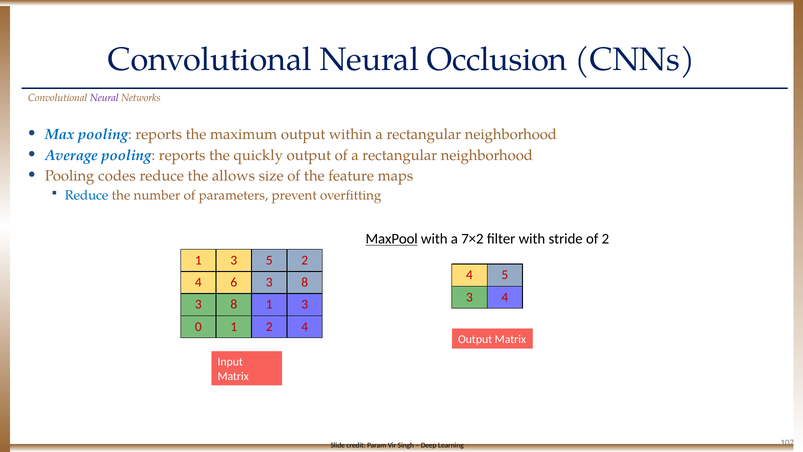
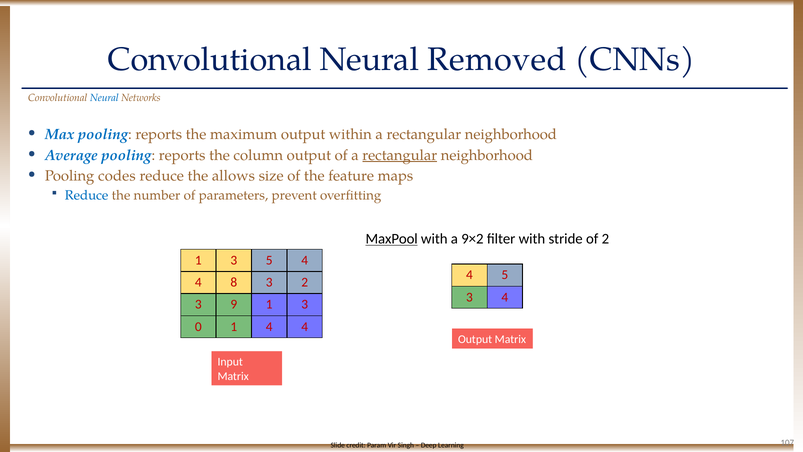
Occlusion: Occlusion -> Removed (497, 59)
Neural colour: purple -> blue (104, 98)
quickly: quickly -> column (258, 155)
rectangular underline: none -> present (400, 155)
7×2: 7×2 -> 9×2 (472, 239)
5 2: 2 -> 4 (305, 260)
6: 6 -> 8 (234, 282)
8: 8 -> 2 (305, 282)
8: 8 -> 9 (234, 304)
1 2: 2 -> 4 (269, 326)
